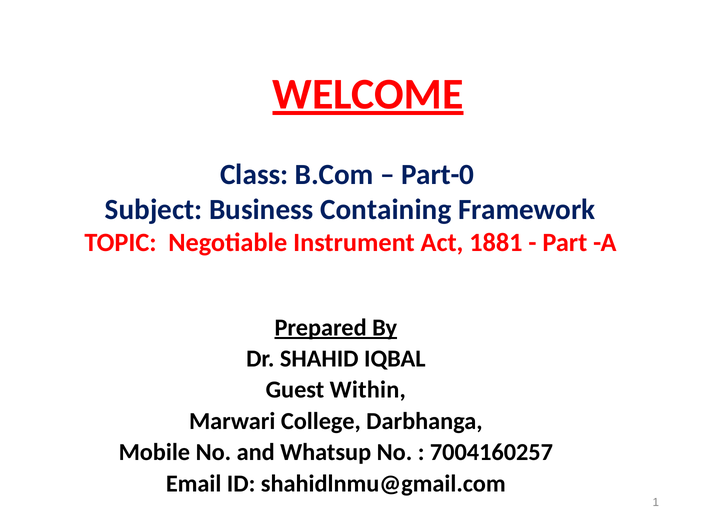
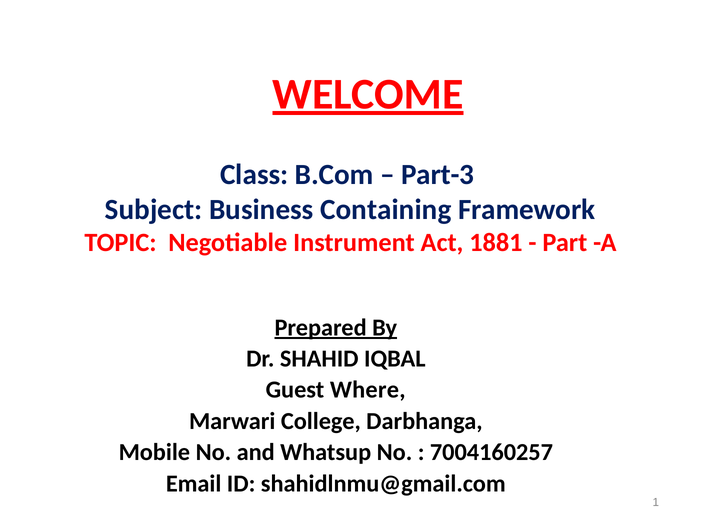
Part-0: Part-0 -> Part-3 (438, 174)
Within: Within -> Where (368, 390)
